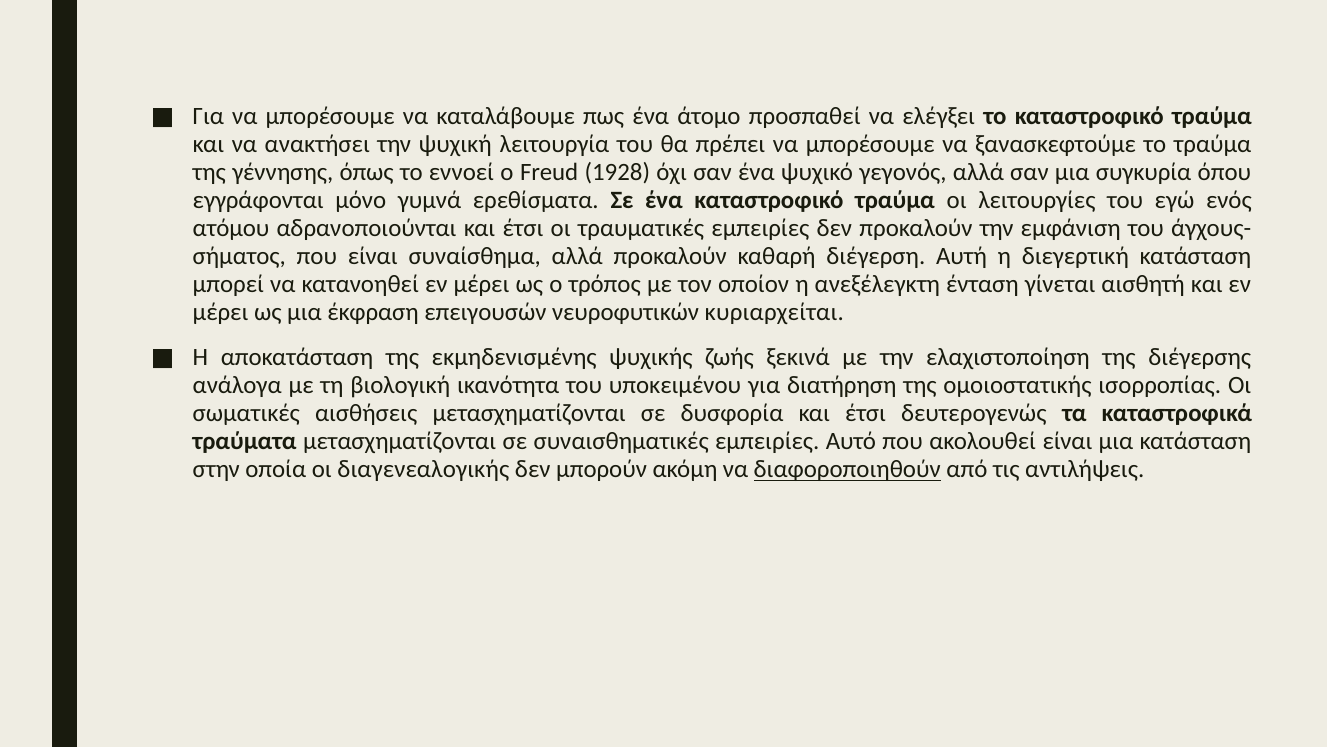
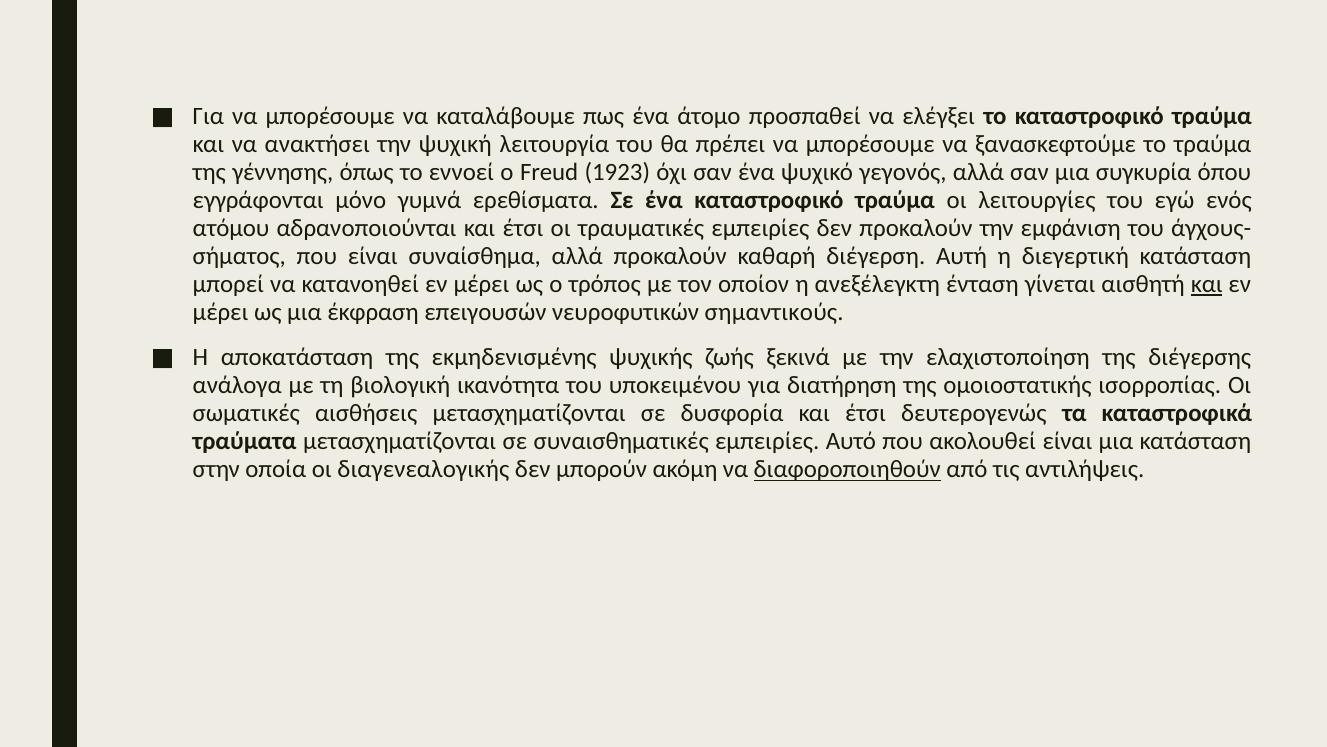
1928: 1928 -> 1923 (617, 172)
και underline: none -> present (1207, 284)
κυριαρχείται: κυριαρχείται -> σημαντικούς (774, 312)
